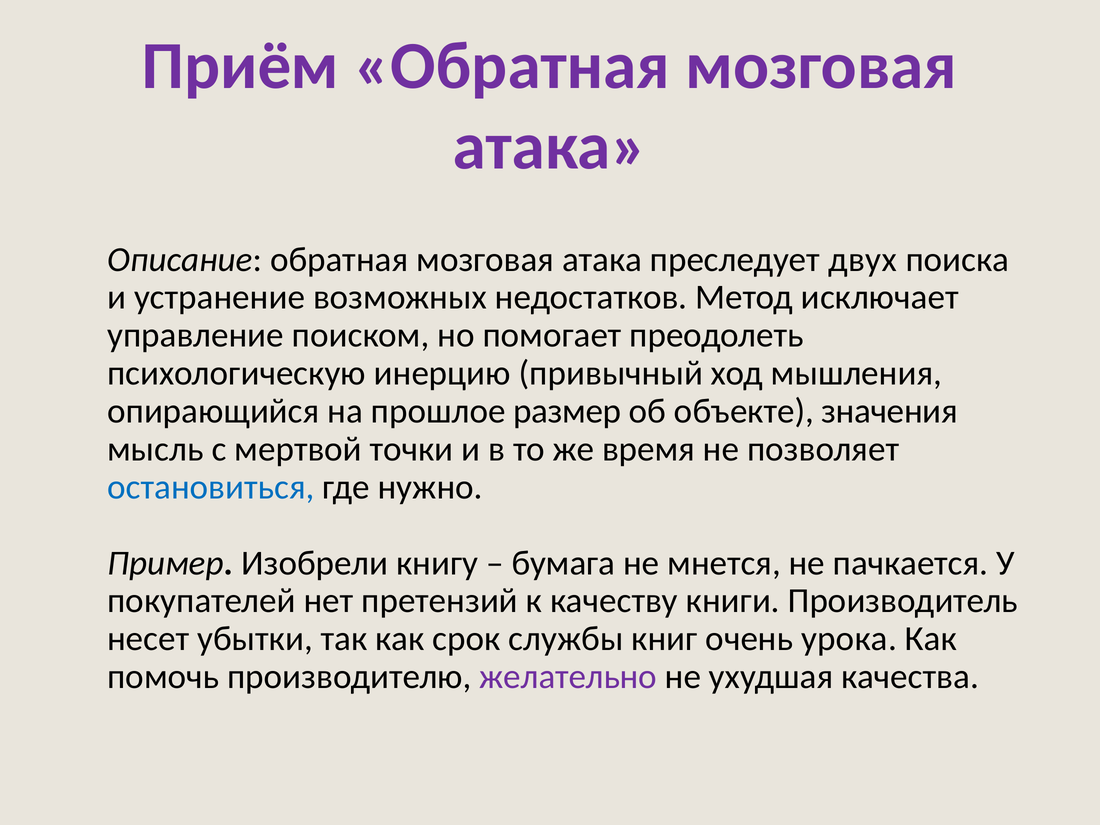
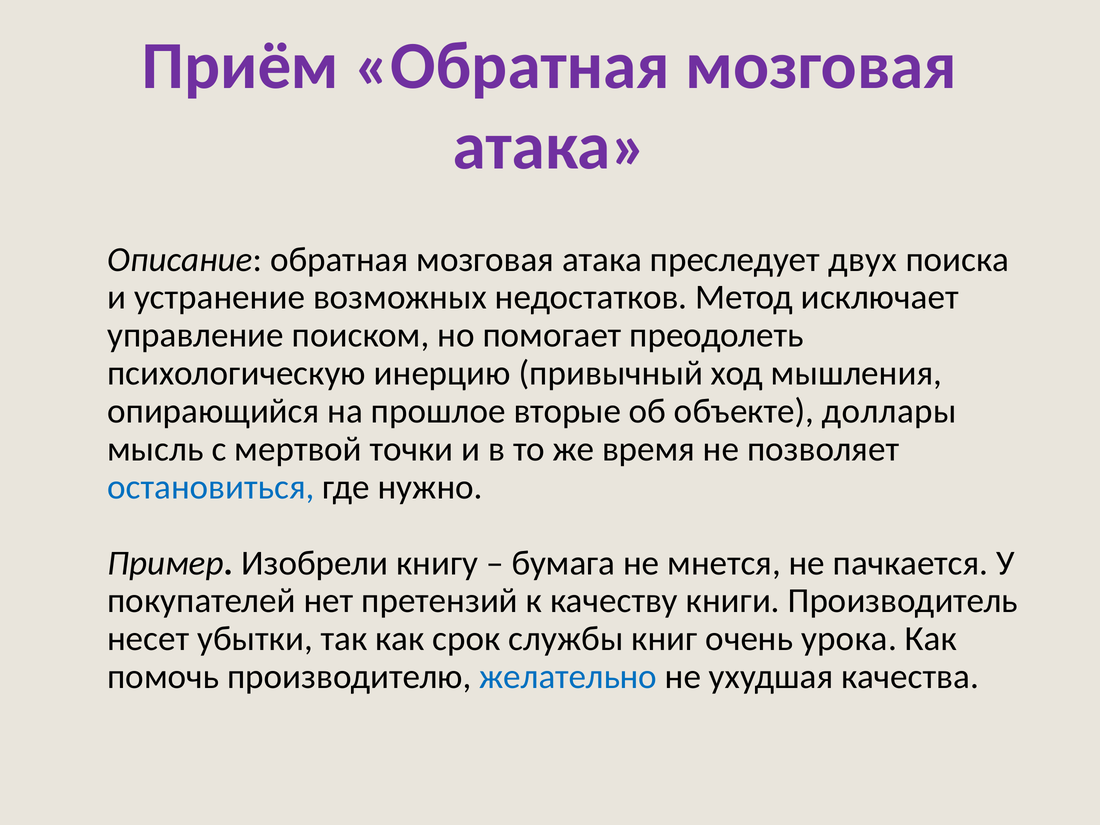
размер: размер -> вторые (567, 411)
значения: значения -> доллары (889, 411)
желательно colour: purple -> blue (568, 677)
